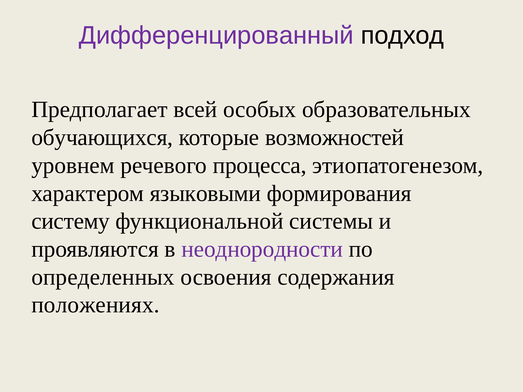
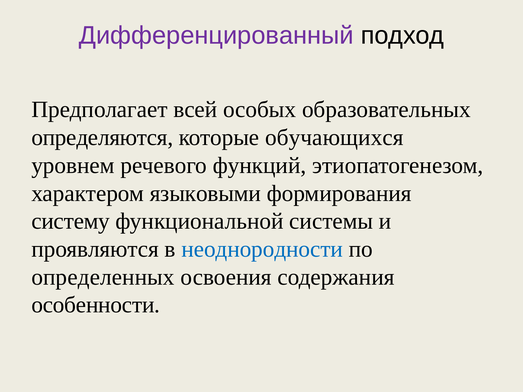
обучающихся: обучающихся -> определяются (102, 138)
возможностей: возможностей -> обучающихся (334, 138)
процесса: процесса -> функций (260, 166)
неоднородности colour: purple -> blue (262, 249)
положениях: положениях -> особенности (96, 305)
